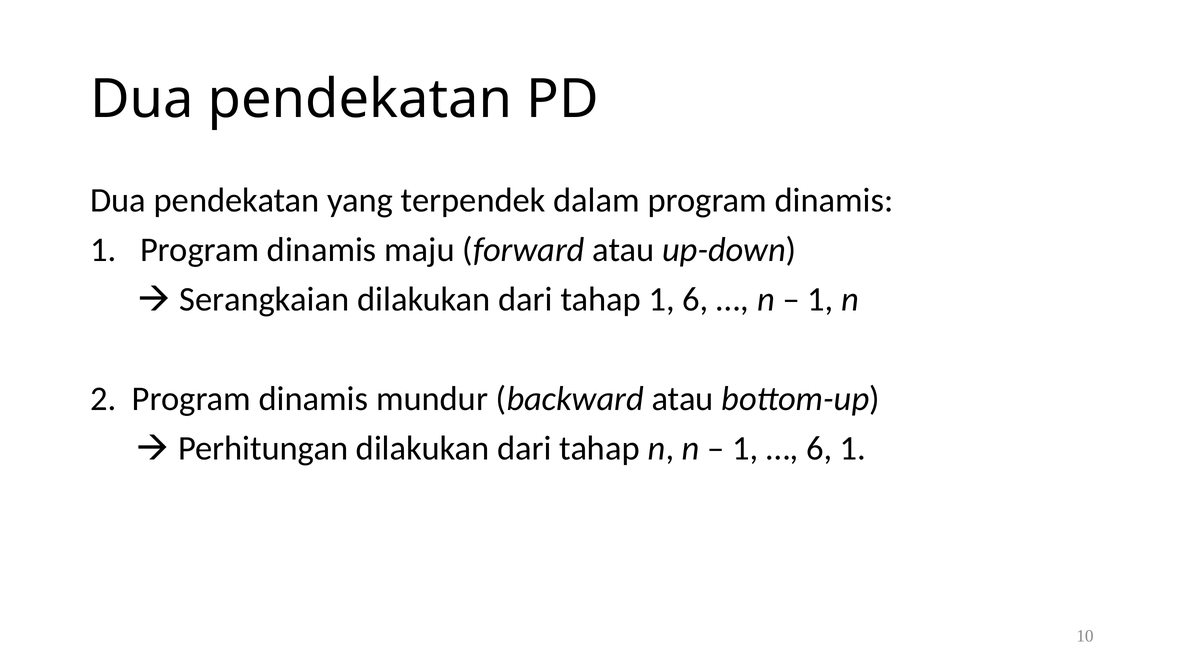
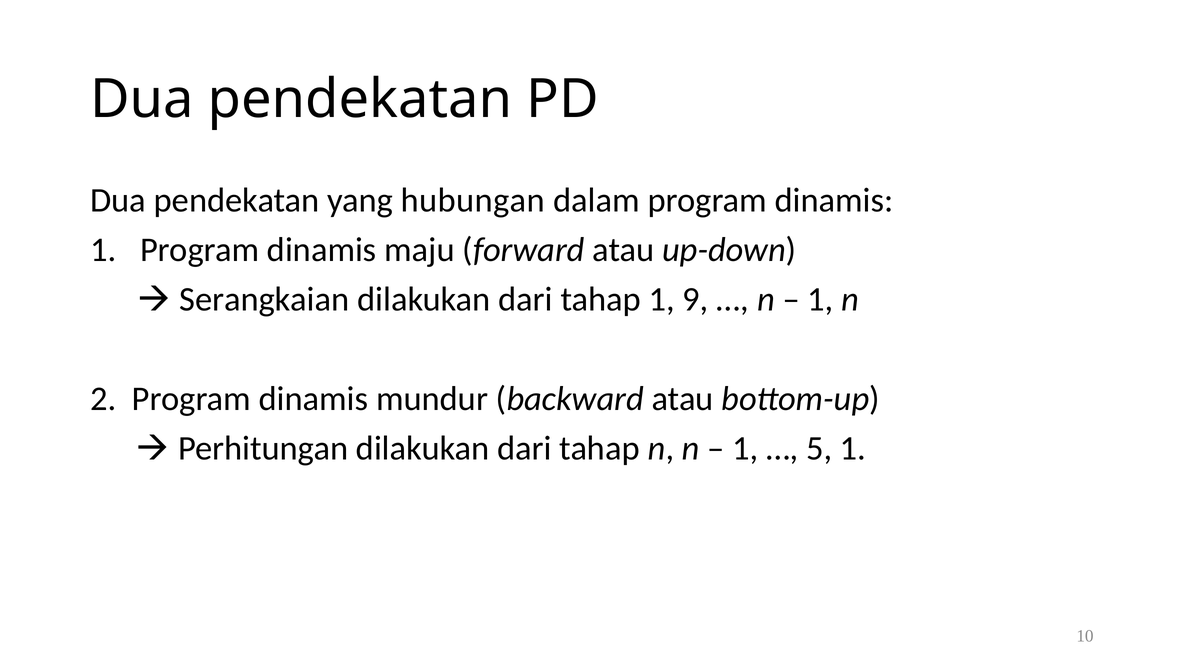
terpendek: terpendek -> hubungan (473, 200)
1 6: 6 -> 9 (696, 299)
6: 6 -> 5 (819, 448)
